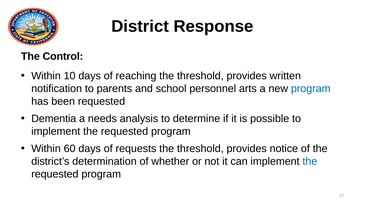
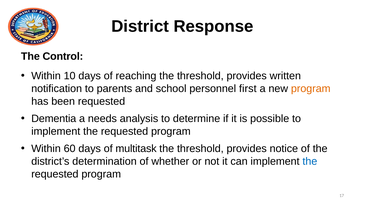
arts: arts -> first (248, 89)
program colour: blue -> orange (311, 89)
requests: requests -> multitask (136, 149)
